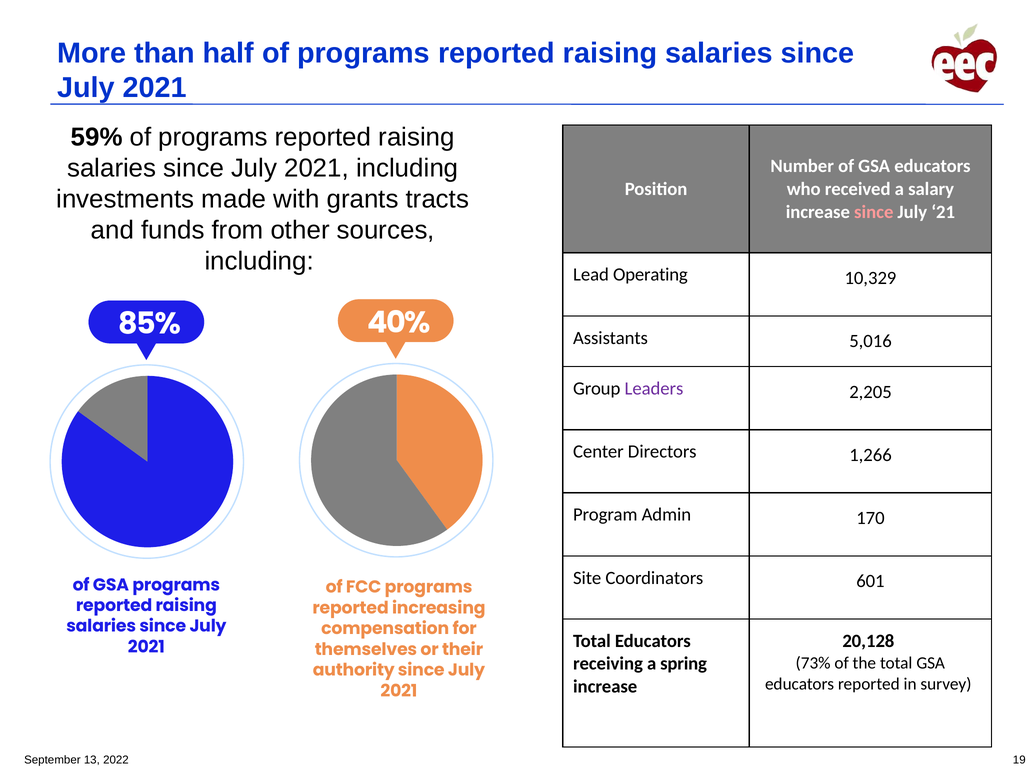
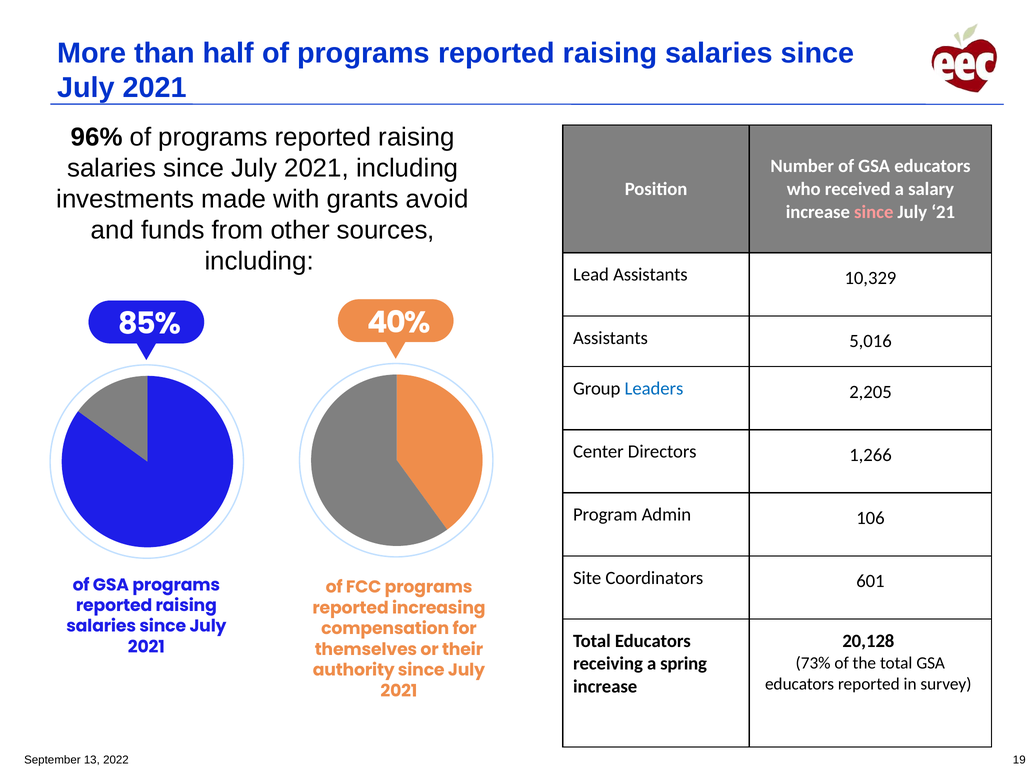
59%: 59% -> 96% (97, 137)
tracts: tracts -> avoid (437, 199)
Lead Operating: Operating -> Assistants (650, 275)
Leaders colour: purple -> blue (654, 389)
170: 170 -> 106 (870, 518)
